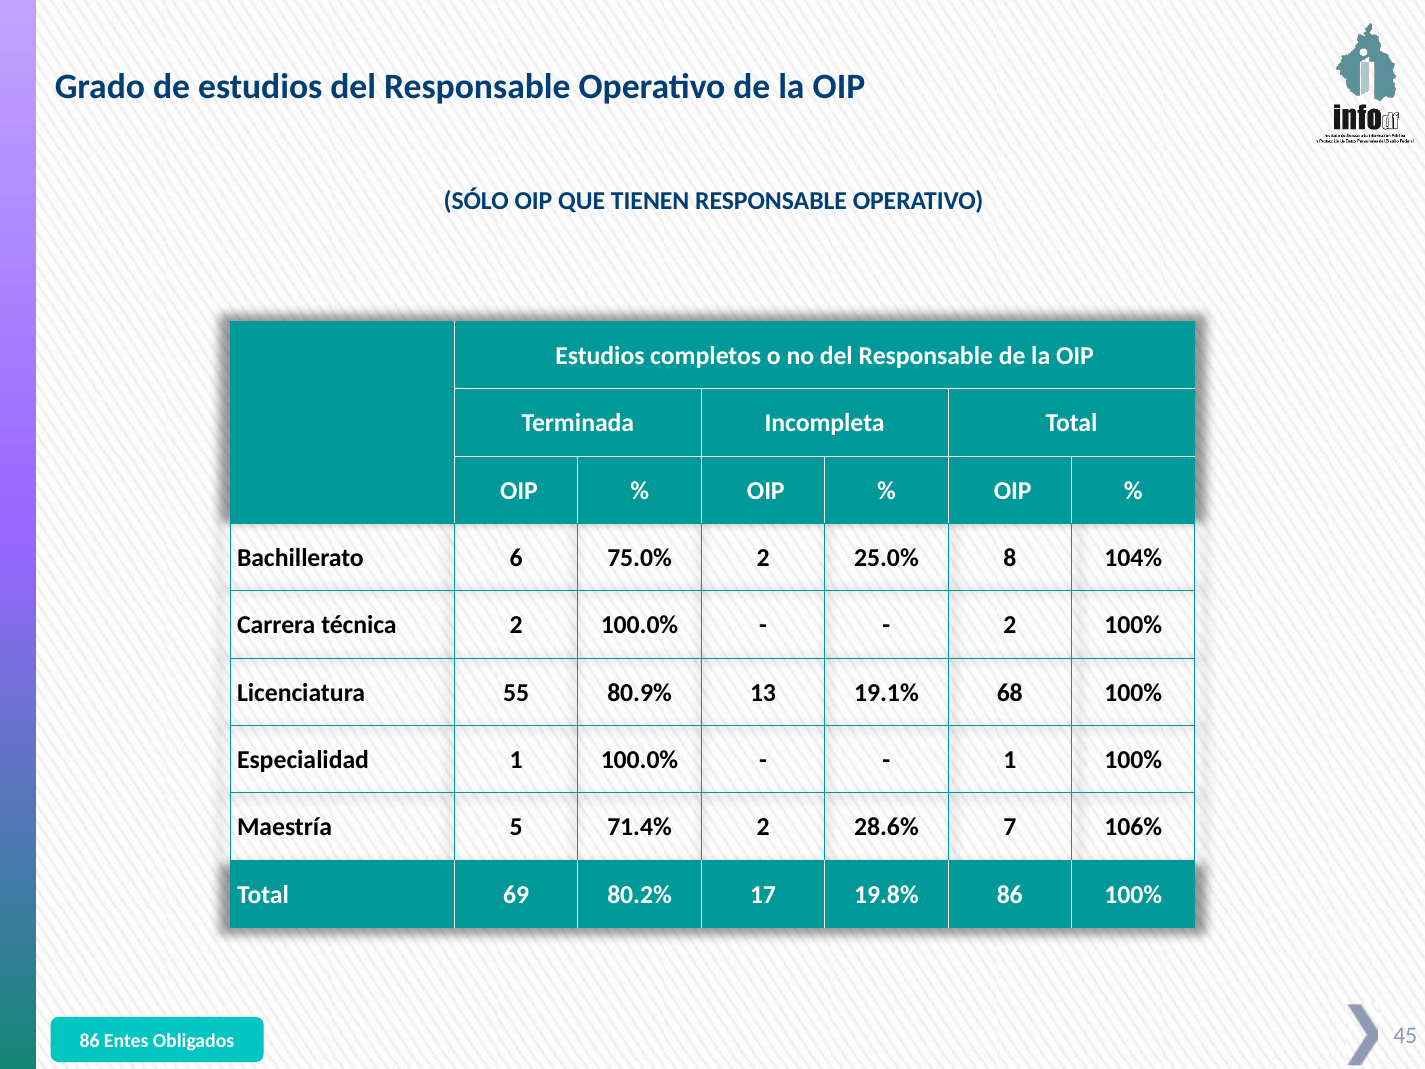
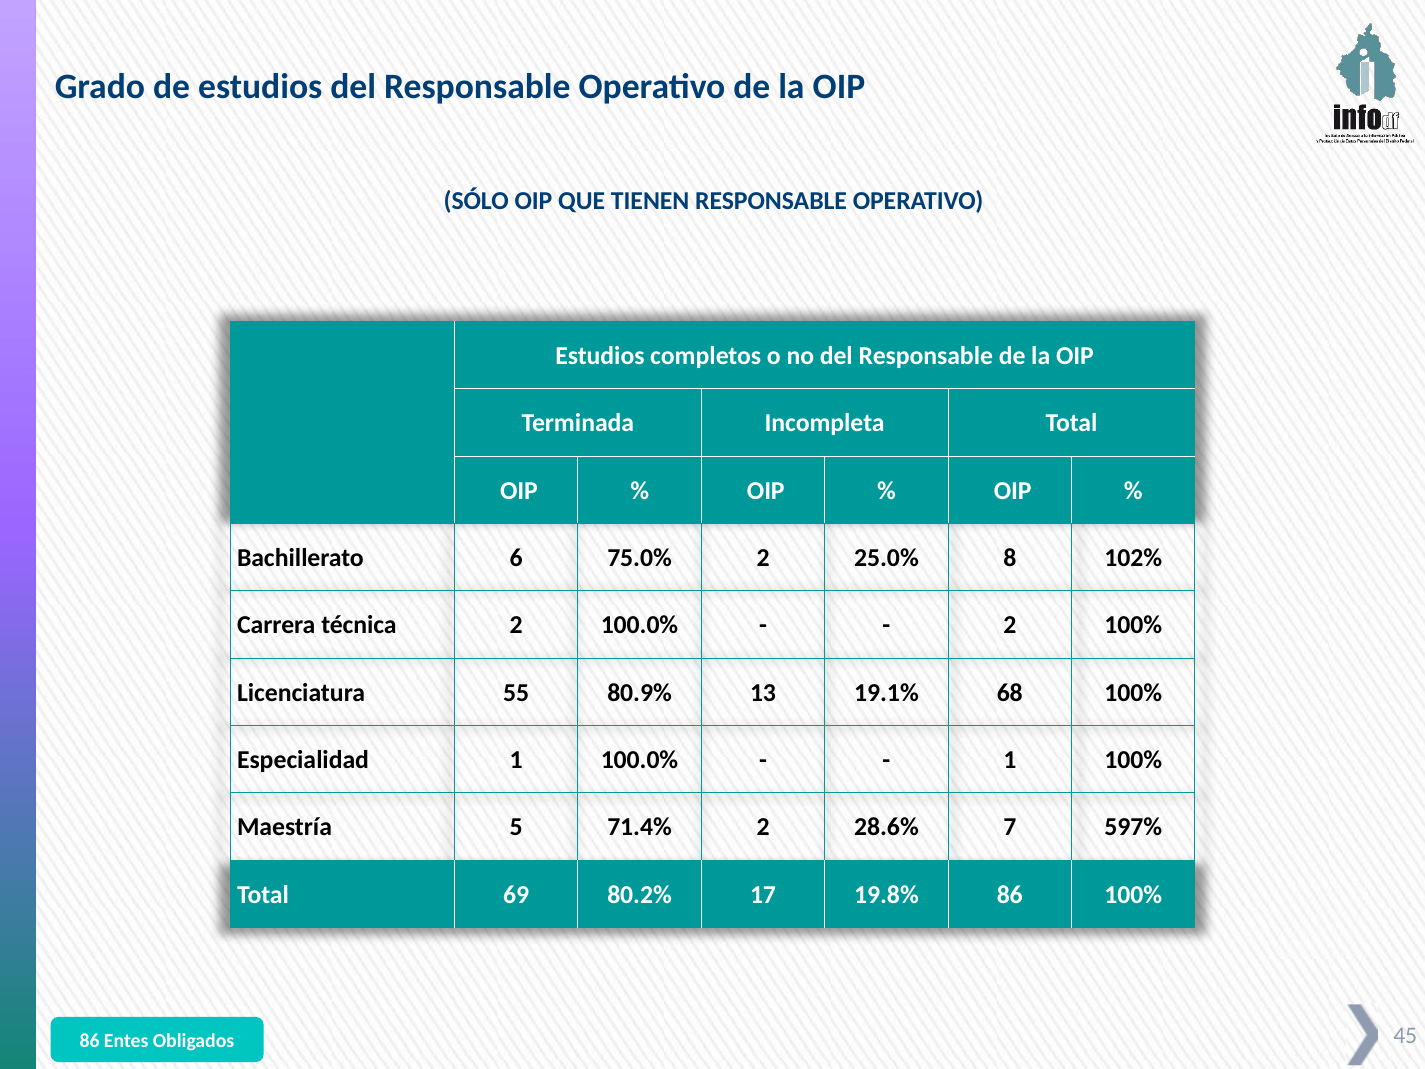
104%: 104% -> 102% (1133, 558)
106%: 106% -> 597% (1133, 827)
